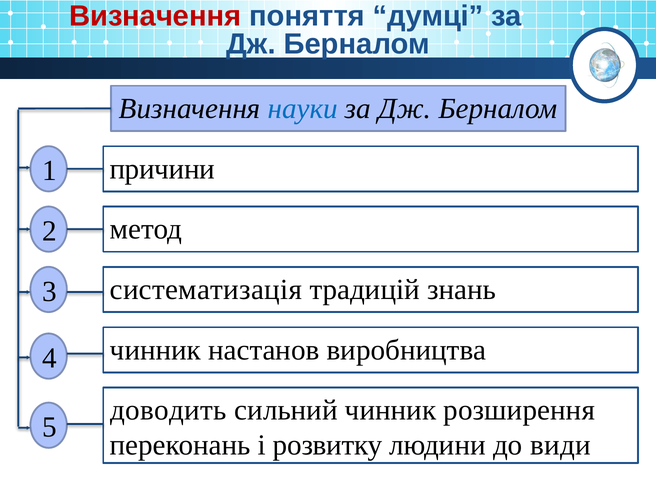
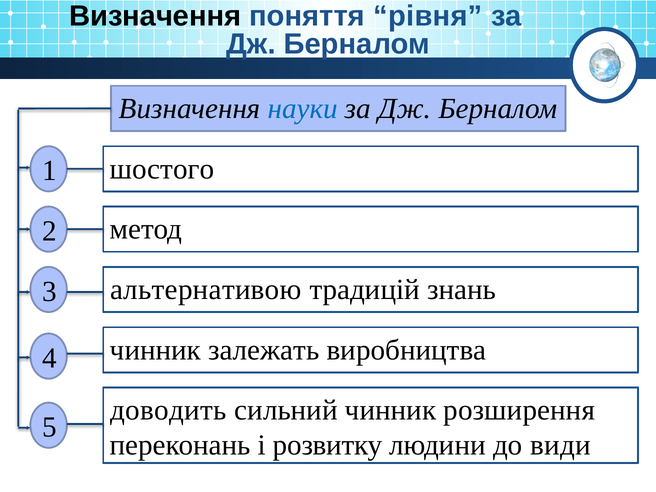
Визначення colour: red -> black (155, 16)
думці: думці -> рівня (428, 16)
причини: причини -> шостого (162, 169)
систематизація: систематизація -> альтернативою (206, 290)
настанов: настанов -> залежать (264, 350)
